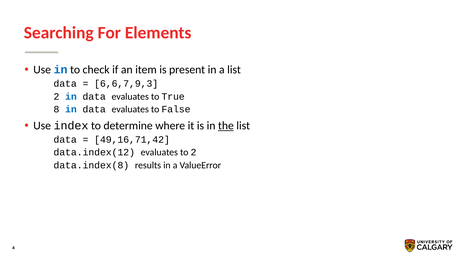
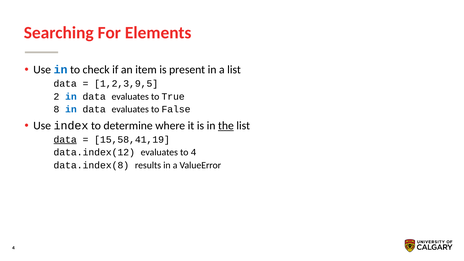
6,6,7,9,3: 6,6,7,9,3 -> 1,2,3,9,5 (126, 84)
data underline: none -> present (65, 140)
49,16,71,42: 49,16,71,42 -> 15,58,41,19 (132, 140)
to 2: 2 -> 4 (194, 152)
